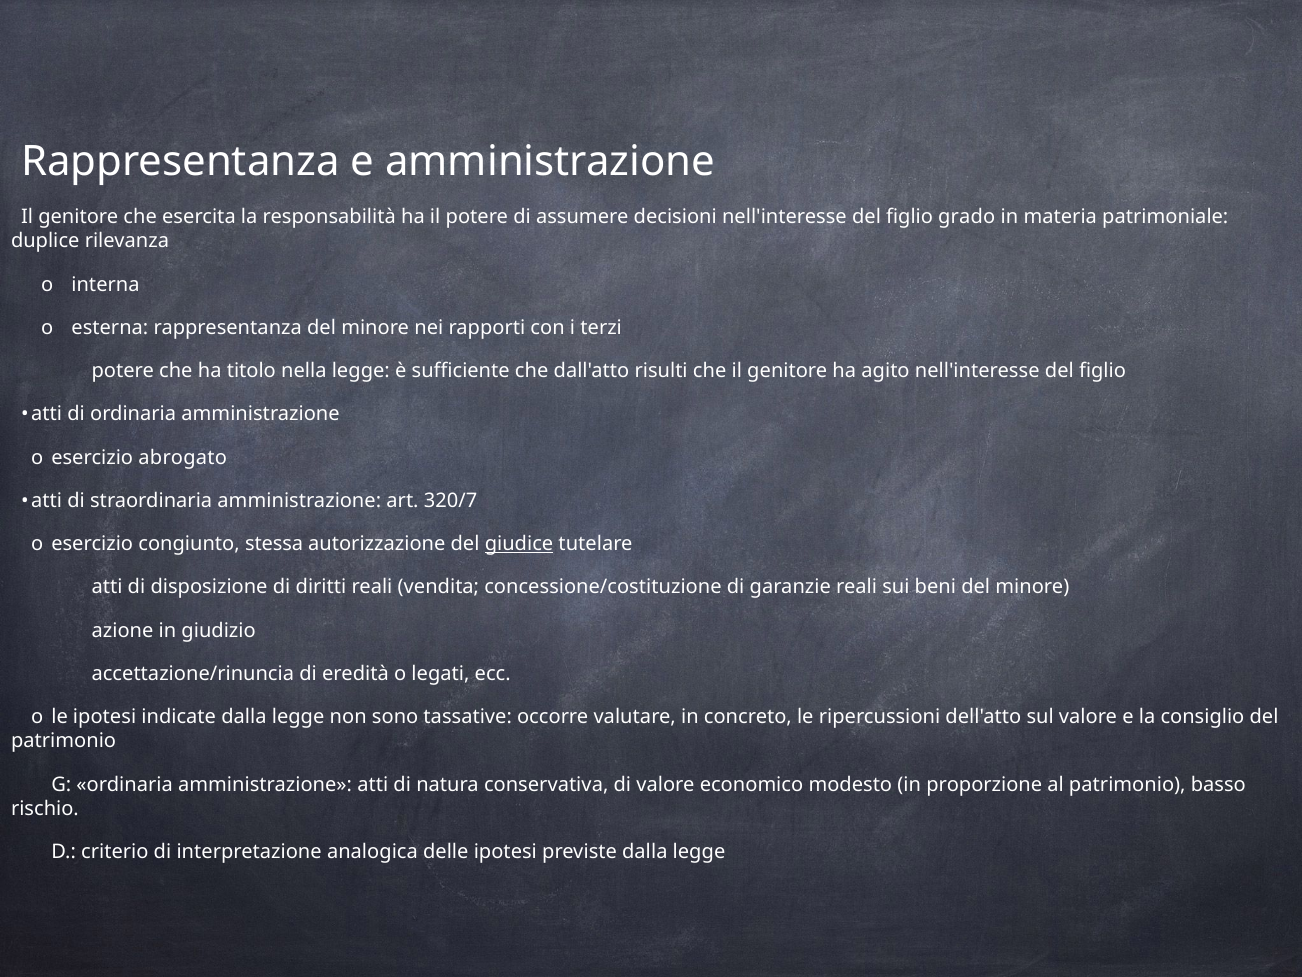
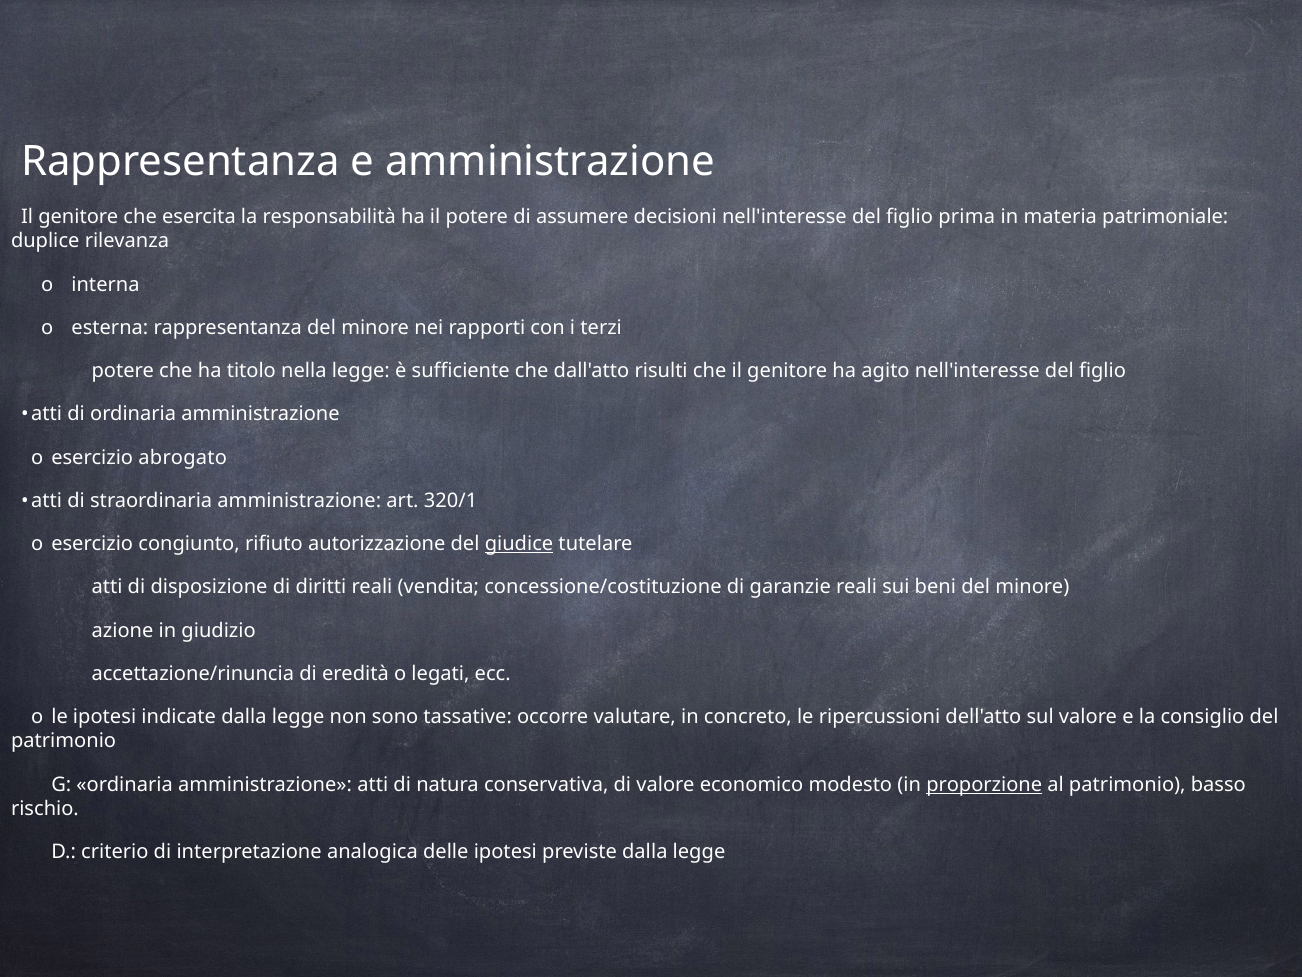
grado: grado -> prima (967, 217)
320/7: 320/7 -> 320/1 (451, 501)
stessa: stessa -> rifiuto (274, 544)
proporzione underline: none -> present (984, 784)
